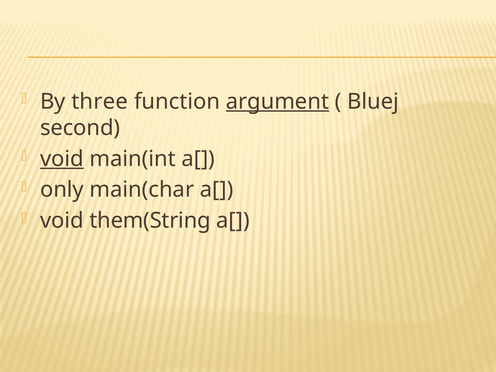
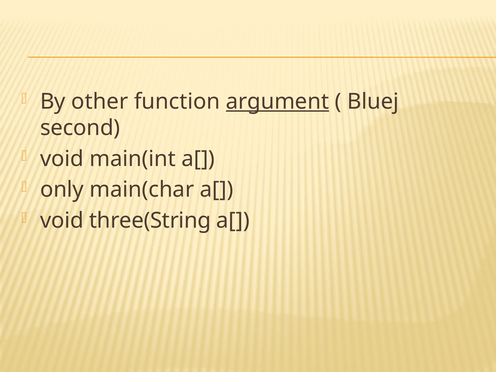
three: three -> other (100, 102)
void underline: present -> none (62, 159)
them(String: them(String -> three(String (150, 221)
